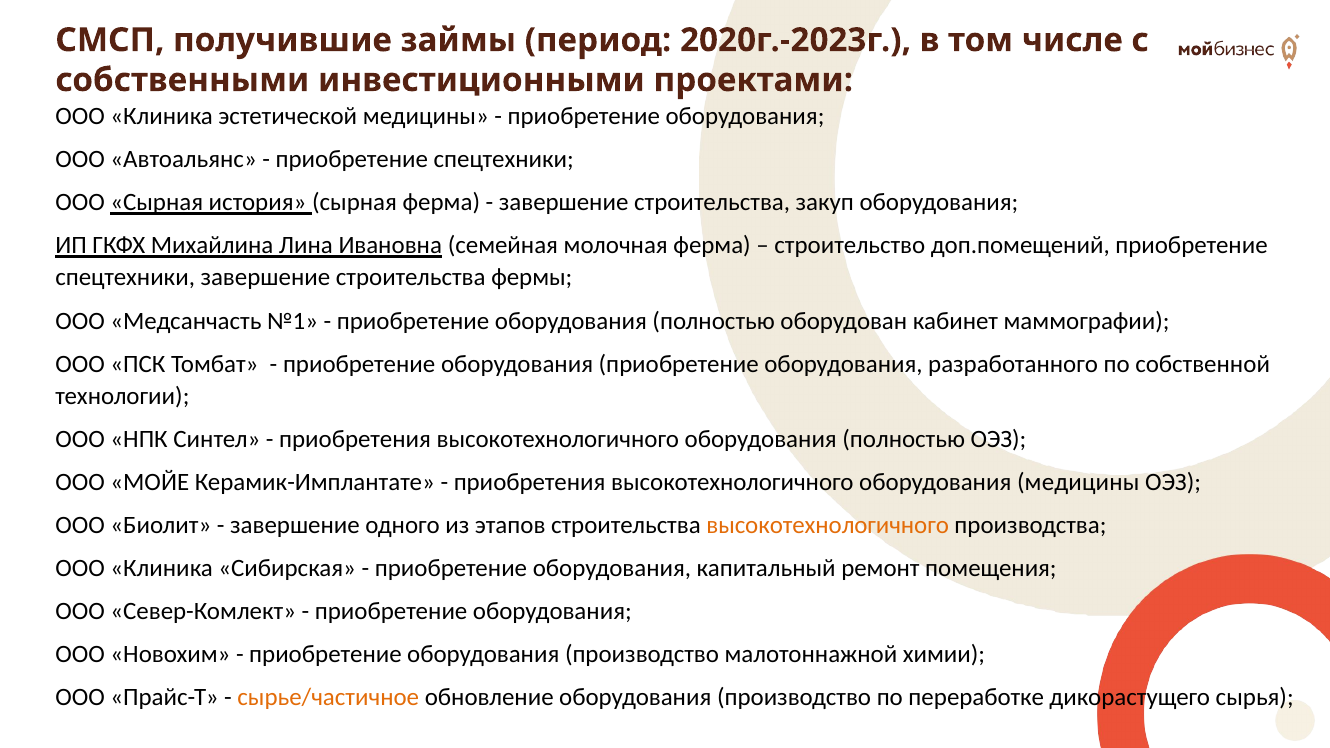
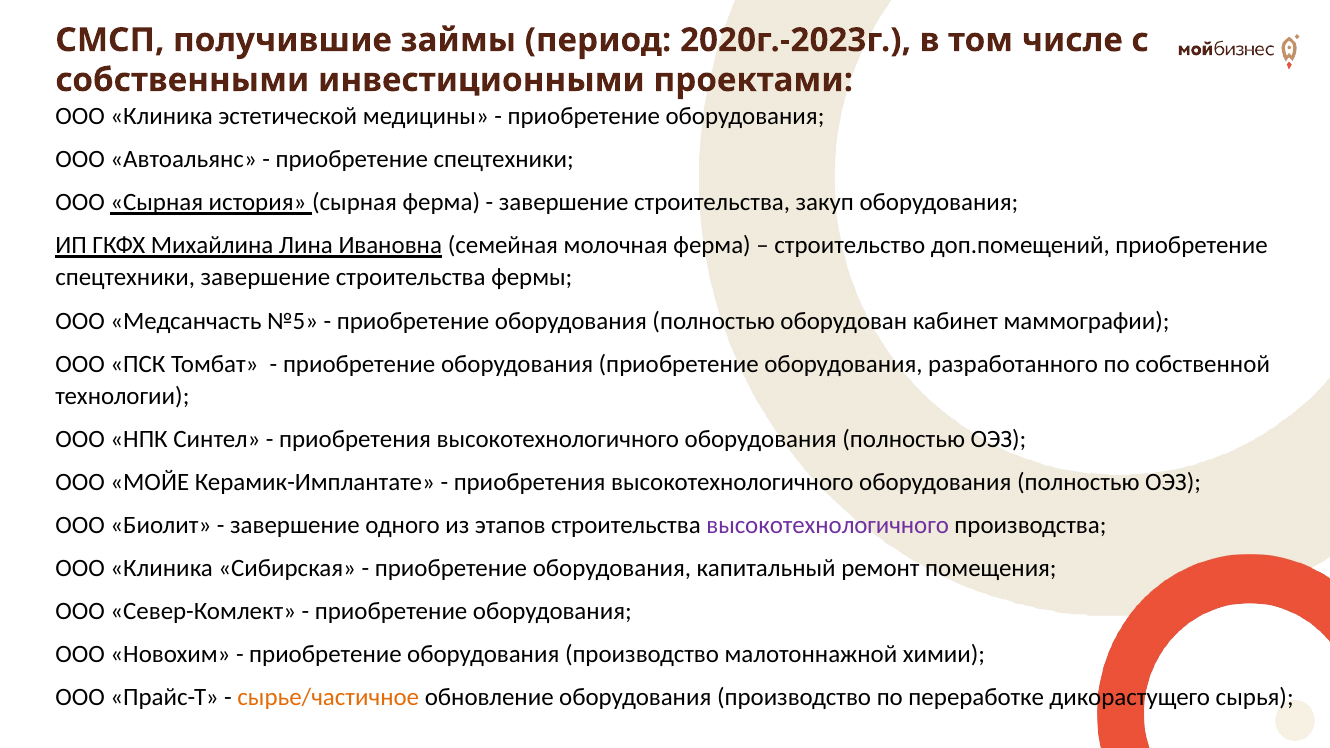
№1: №1 -> №5 (293, 321)
медицины: медицины -> полностью (1078, 482)
высокотехнологичного colour: orange -> purple (828, 525)
